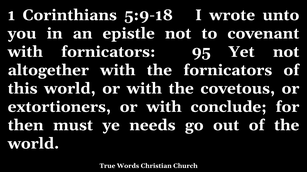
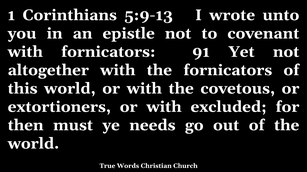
5:9-18: 5:9-18 -> 5:9-13 (149, 15)
95: 95 -> 91 (201, 52)
conclude: conclude -> excluded (229, 107)
